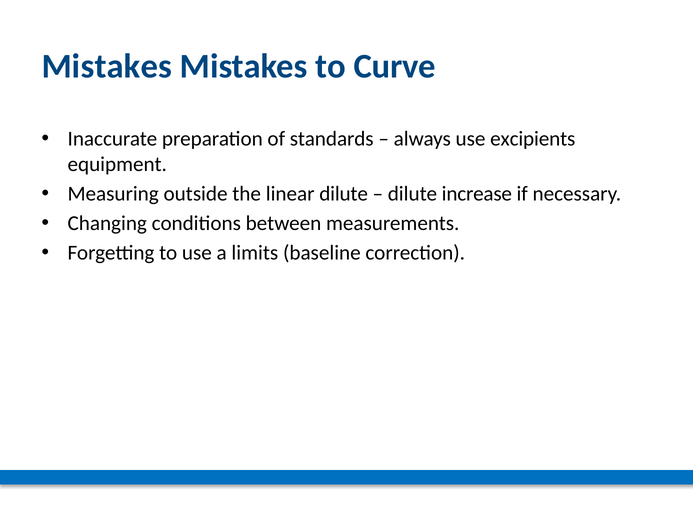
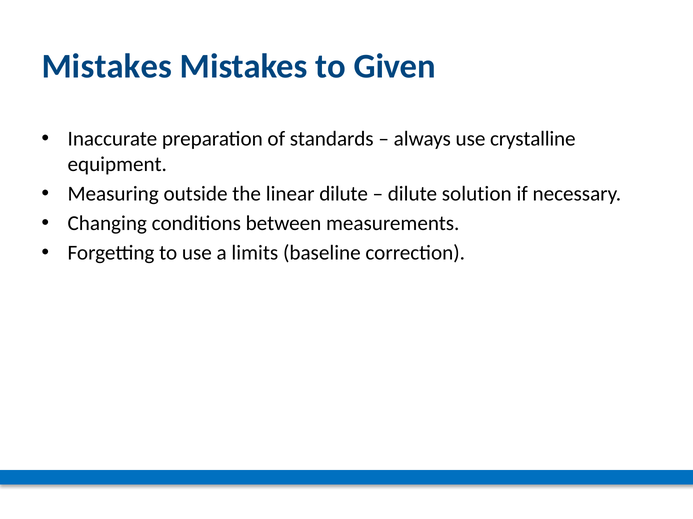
Curve: Curve -> Given (395, 67)
excipients: excipients -> crystalline (533, 139)
increase: increase -> solution (477, 194)
